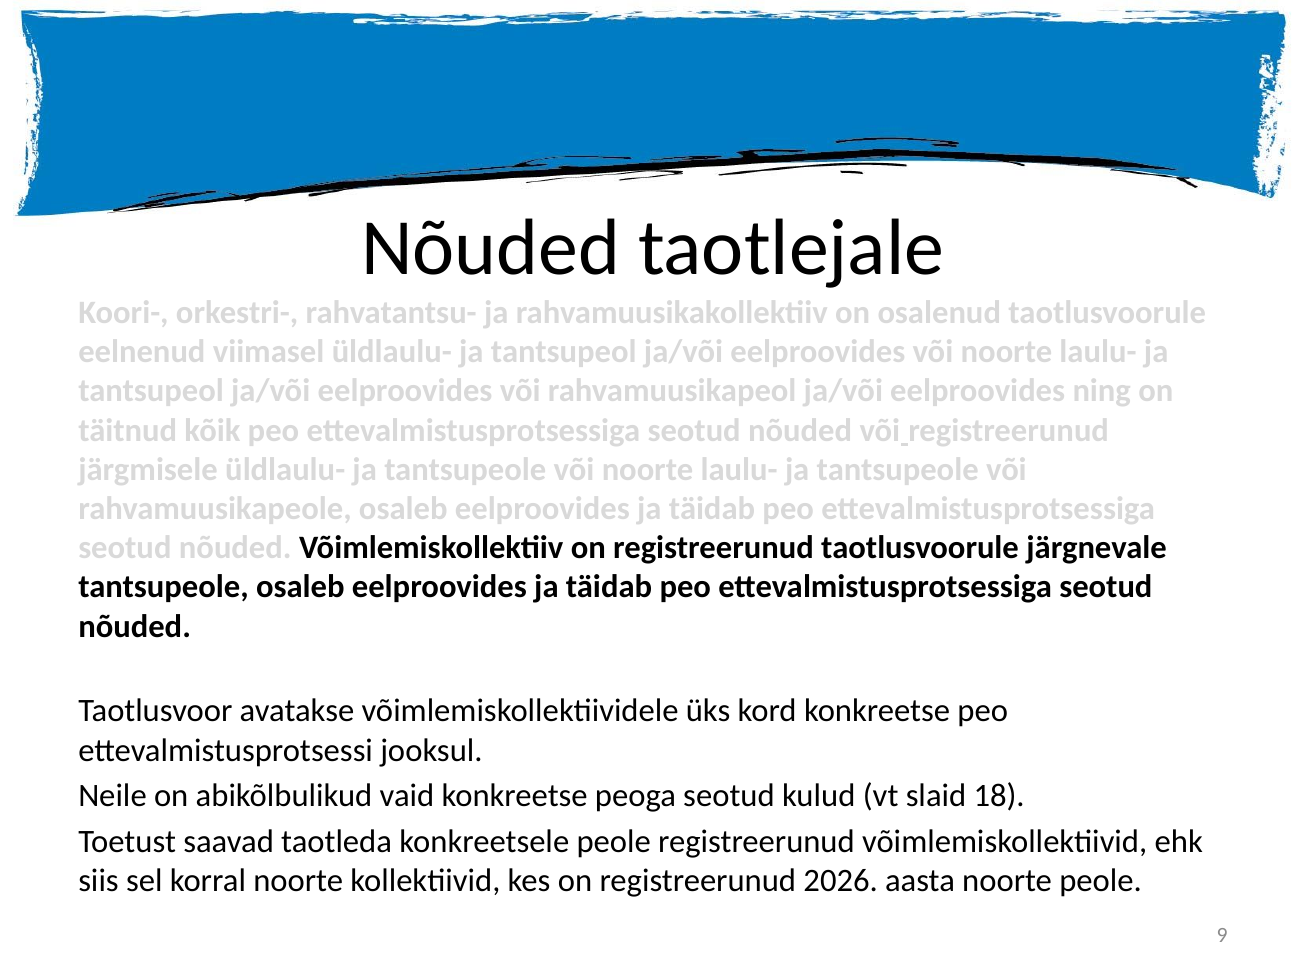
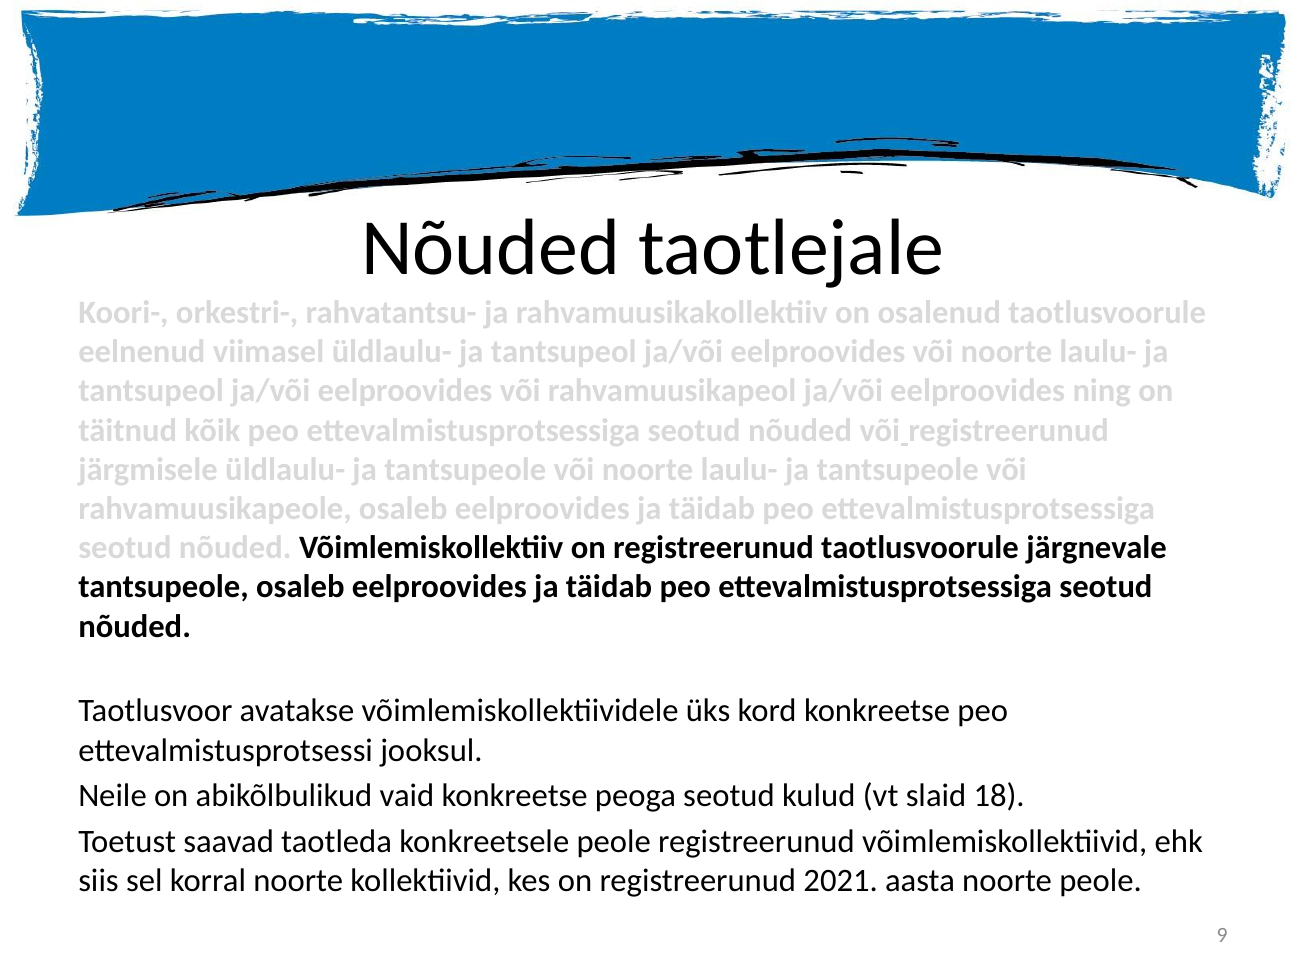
2026: 2026 -> 2021 (841, 881)
